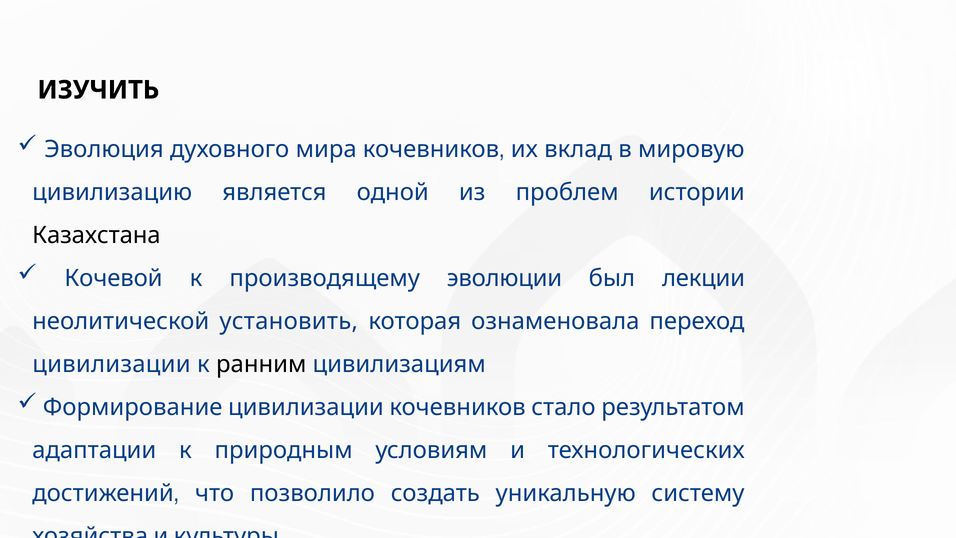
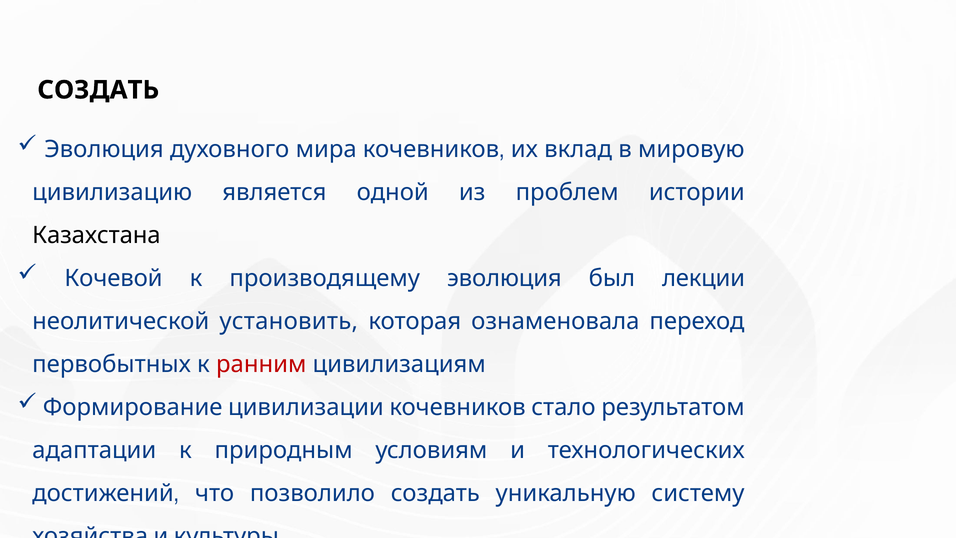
ИЗУЧИТЬ: ИЗУЧИТЬ -> СОЗДАТЬ (98, 90)
производящему эволюции: эволюции -> эволюция (504, 278)
цивилизации: цивилизации -> первобытных (112, 364)
ранним colour: black -> red (261, 364)
